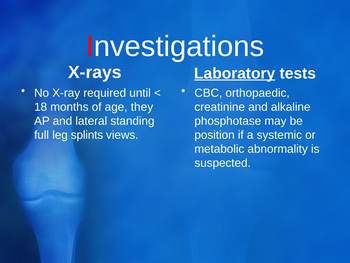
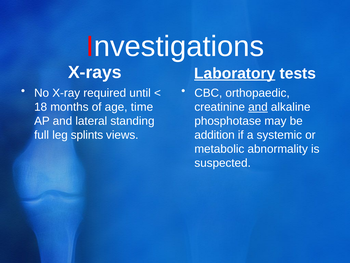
they: they -> time (142, 107)
and underline: none -> present (258, 107)
position: position -> addition (215, 135)
